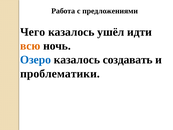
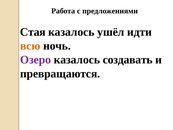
Чего: Чего -> Стая (33, 32)
Озеро colour: blue -> purple (36, 60)
проблематики: проблематики -> превращаются (60, 73)
